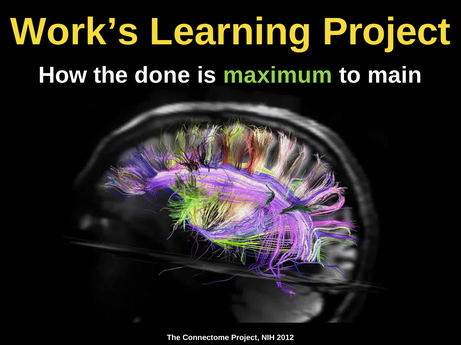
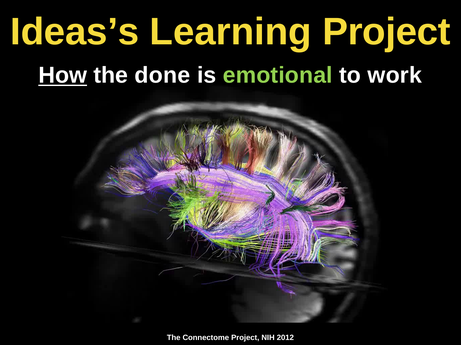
Work’s: Work’s -> Ideas’s (75, 32)
How underline: none -> present (63, 76)
maximum: maximum -> emotional (278, 76)
main: main -> work (395, 76)
